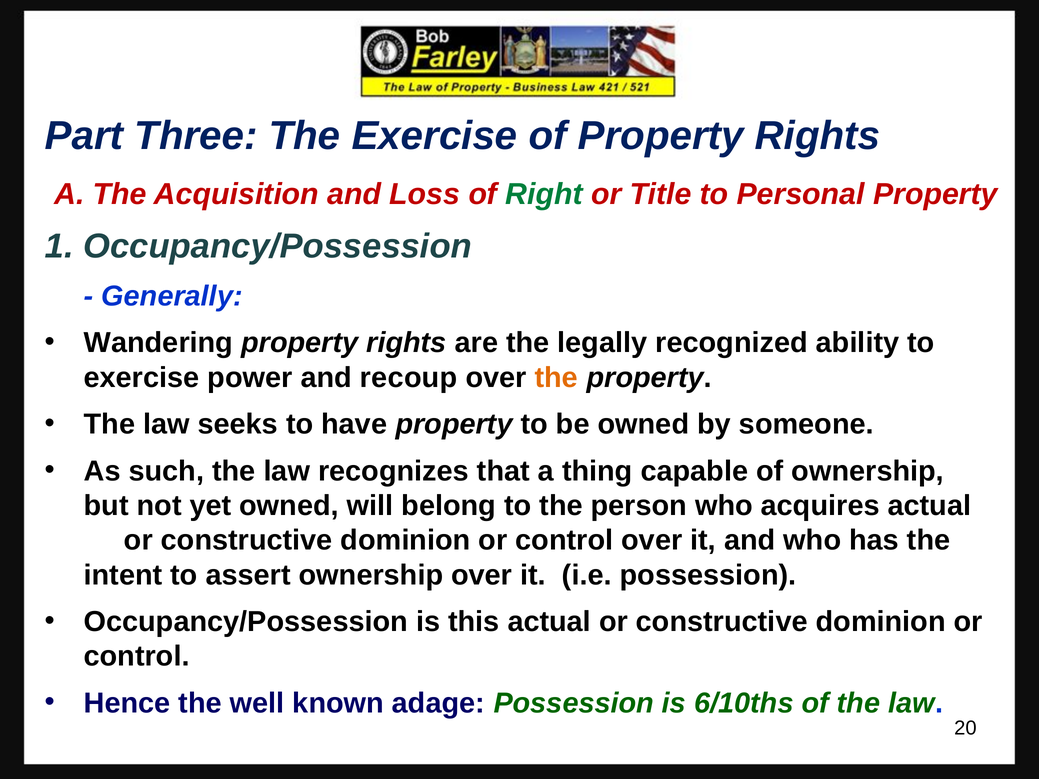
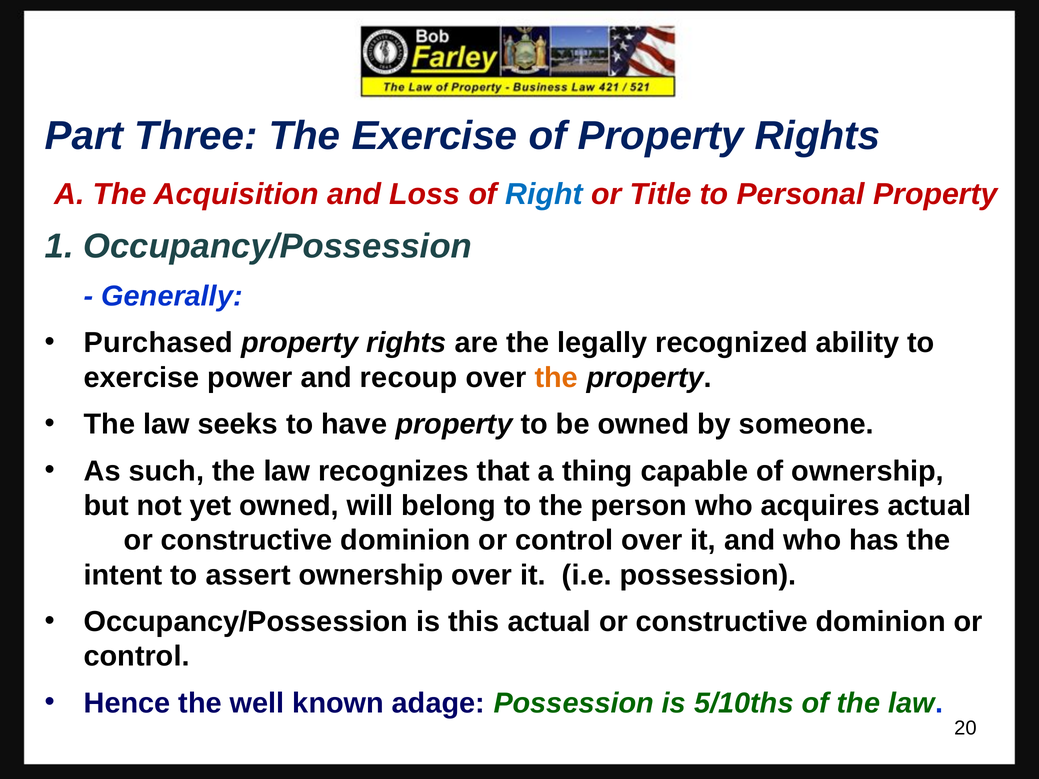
Right colour: green -> blue (544, 194)
Wandering: Wandering -> Purchased (158, 343)
6/10ths: 6/10ths -> 5/10ths (744, 703)
